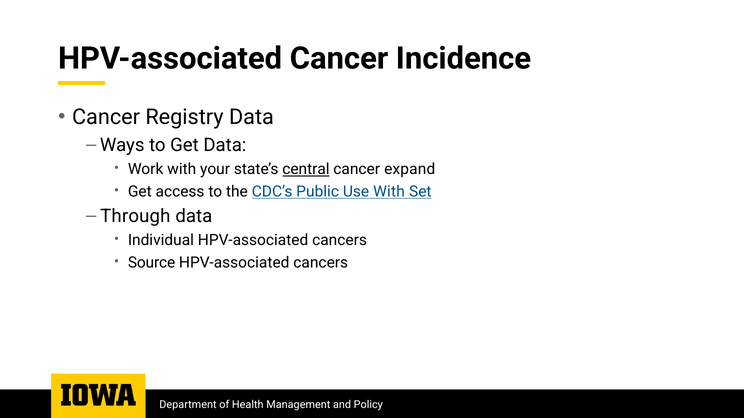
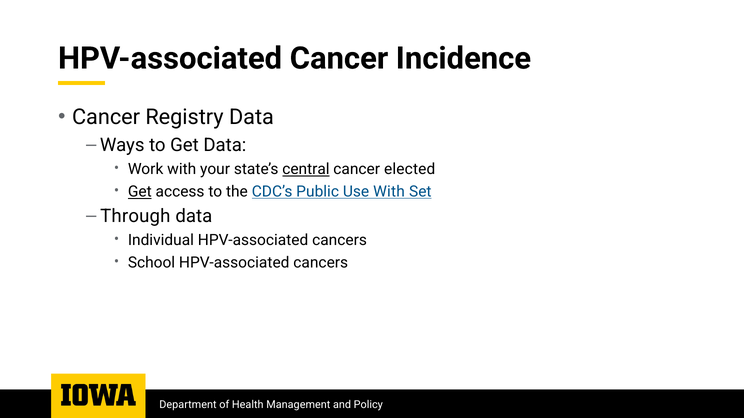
expand: expand -> elected (410, 169)
Get underline: none -> present (140, 192)
Source: Source -> School (152, 263)
